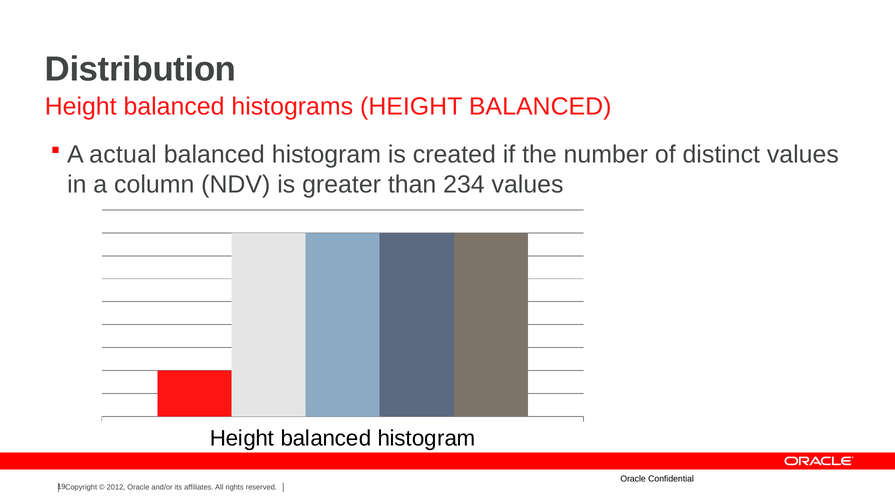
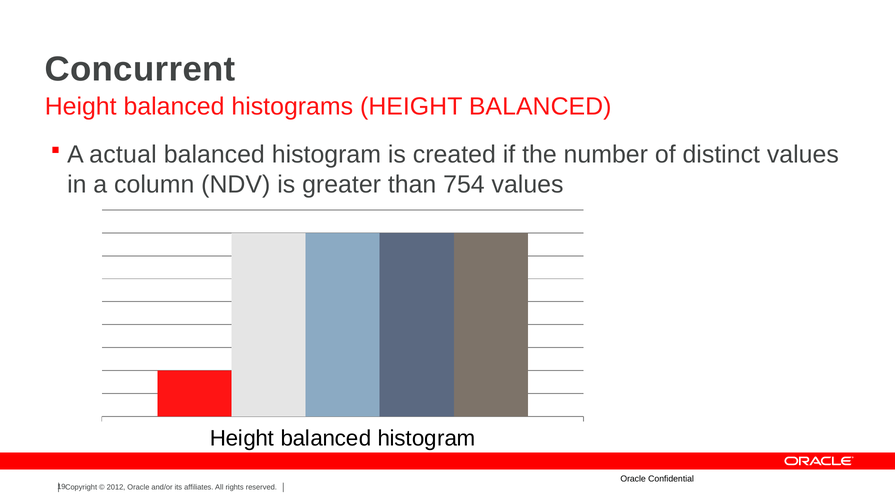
Distribution: Distribution -> Concurrent (140, 69)
234: 234 -> 754 (464, 185)
